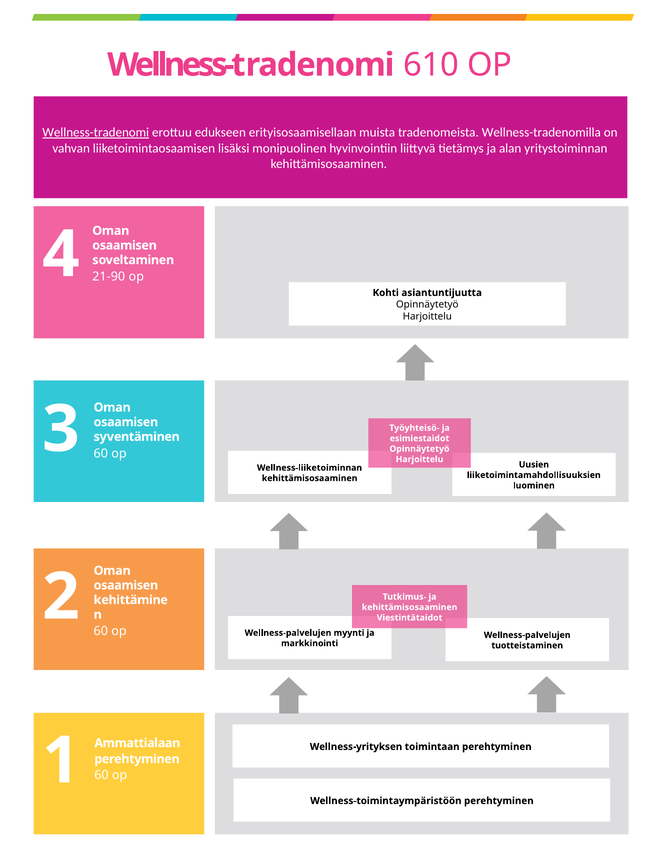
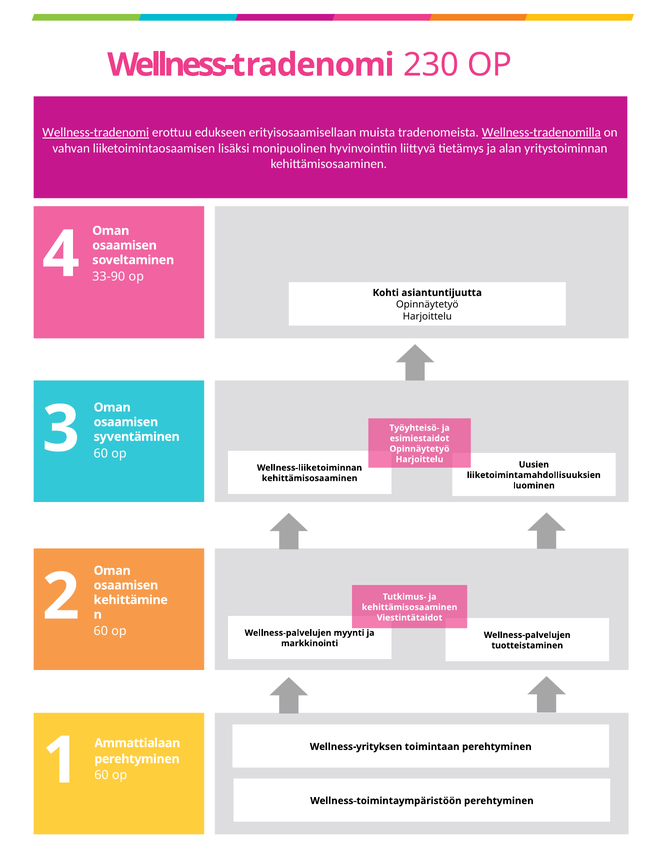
610: 610 -> 230 (431, 65)
Wellness-tradenomilla underline: none -> present (541, 132)
21-90: 21-90 -> 33-90 (109, 277)
